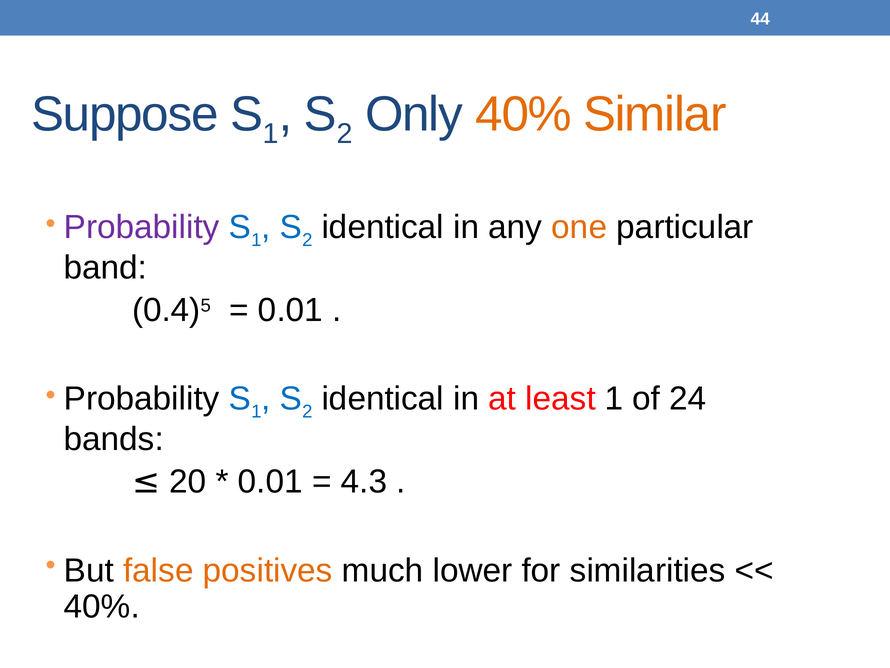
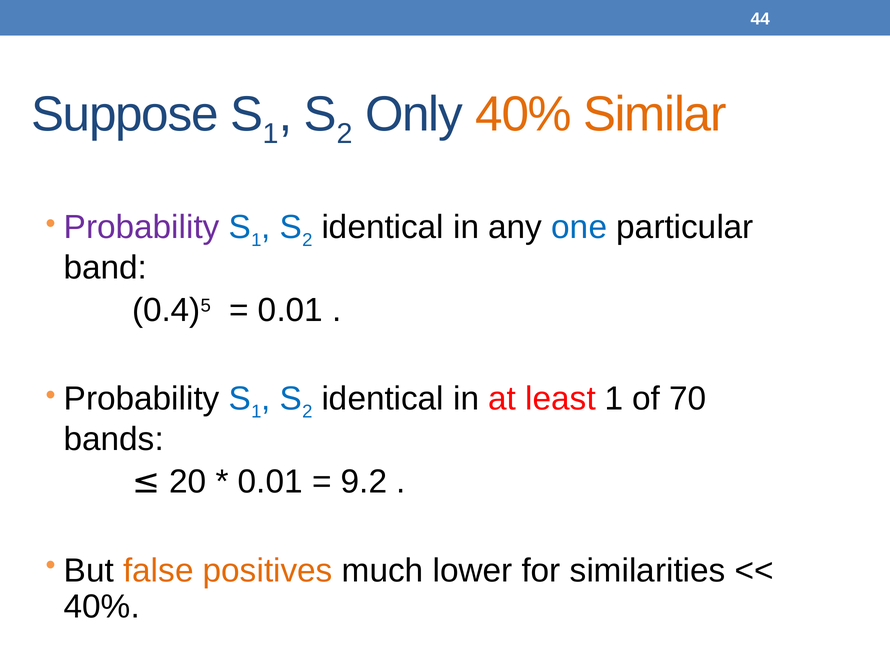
one colour: orange -> blue (579, 227)
24: 24 -> 70 (688, 399)
4.3: 4.3 -> 9.2 (364, 481)
